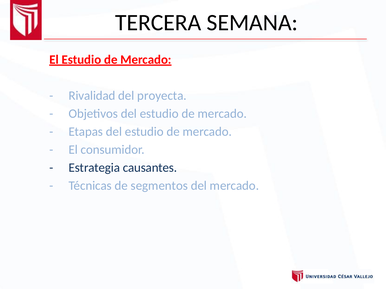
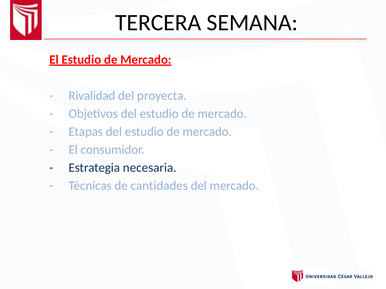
causantes: causantes -> necesaria (150, 168)
segmentos: segmentos -> cantidades (159, 186)
